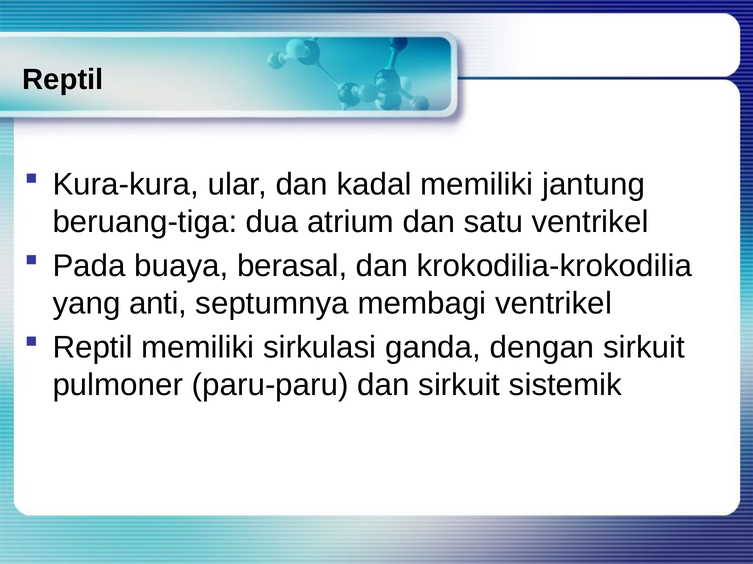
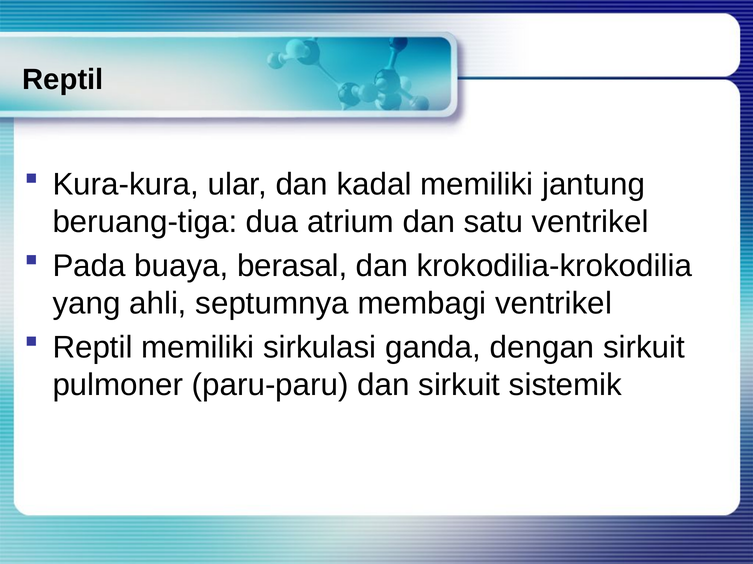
anti: anti -> ahli (158, 304)
